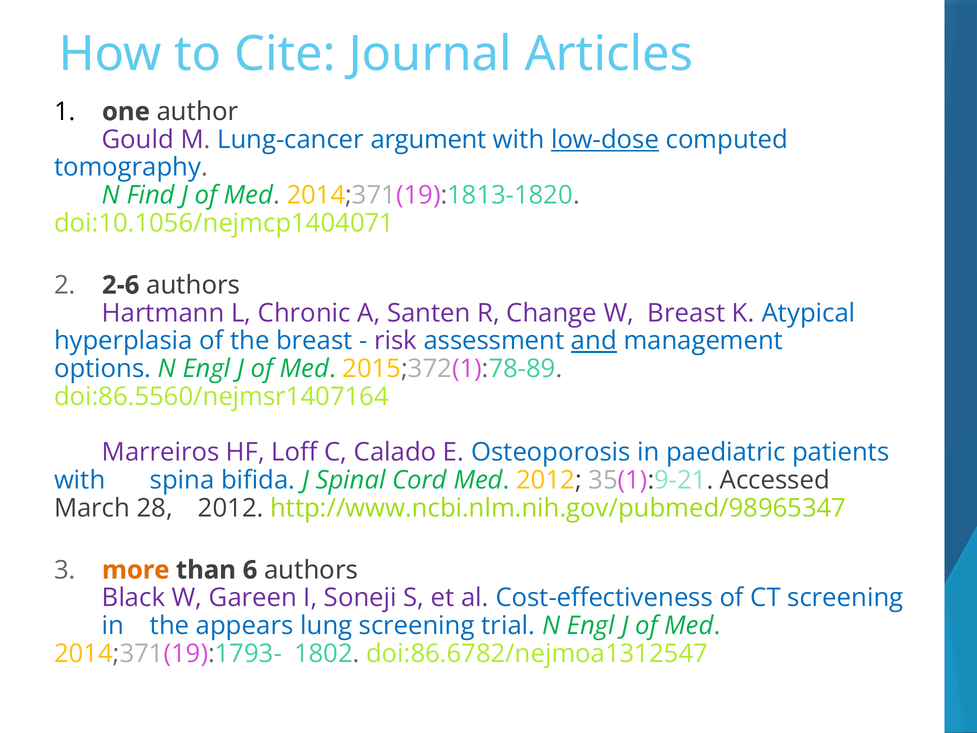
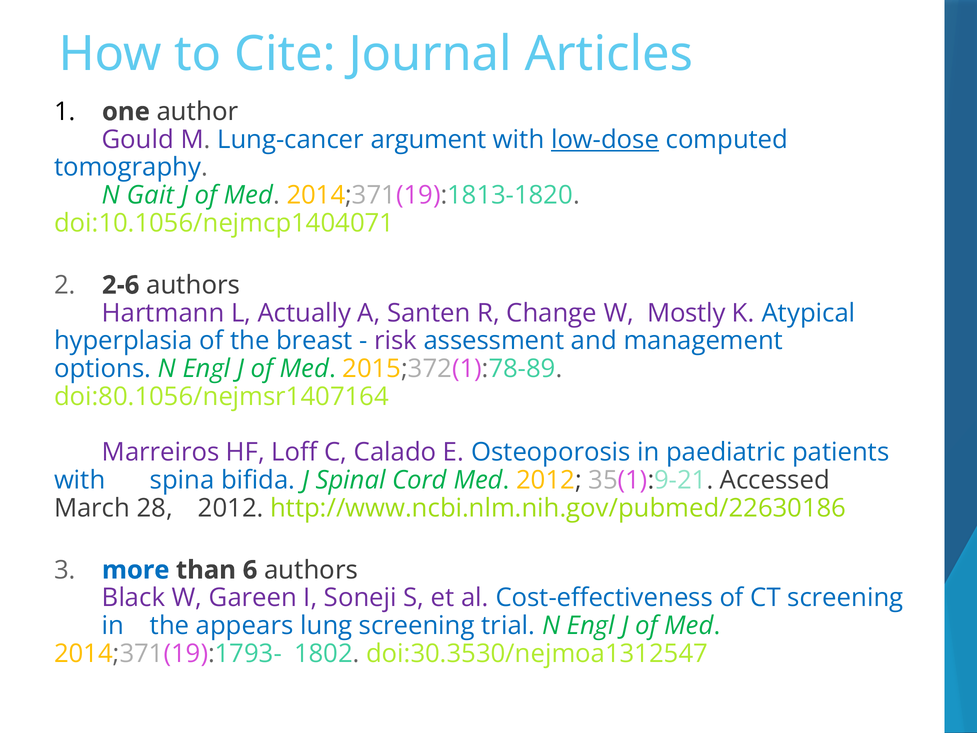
Find: Find -> Gait (150, 195)
Chronic: Chronic -> Actually (304, 313)
W Breast: Breast -> Mostly (686, 313)
and underline: present -> none (594, 341)
doi:86.5560/nejmsr1407164: doi:86.5560/nejmsr1407164 -> doi:80.1056/nejmsr1407164 (221, 396)
http://www.ncbi.nlm.nih.gov/pubmed/98965347: http://www.ncbi.nlm.nih.gov/pubmed/98965347 -> http://www.ncbi.nlm.nih.gov/pubmed/22630186 (558, 508)
more colour: orange -> blue (136, 570)
doi:86.6782/nejmoa1312547: doi:86.6782/nejmoa1312547 -> doi:30.3530/nejmoa1312547 (537, 653)
